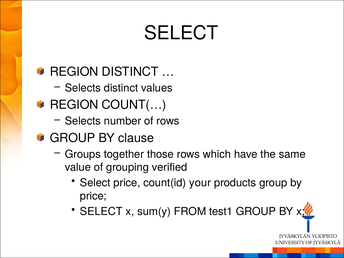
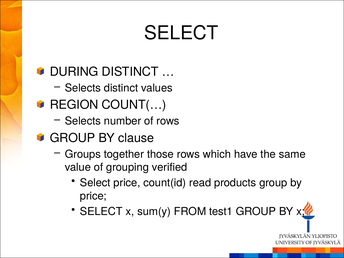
REGION: REGION -> DURING (74, 72)
your: your -> read (200, 183)
